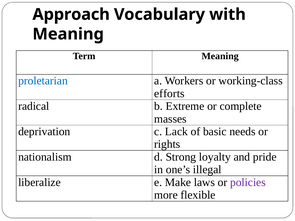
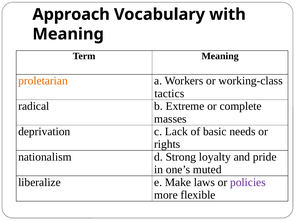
proletarian colour: blue -> orange (43, 81)
efforts: efforts -> tactics (169, 94)
illegal: illegal -> muted (207, 170)
